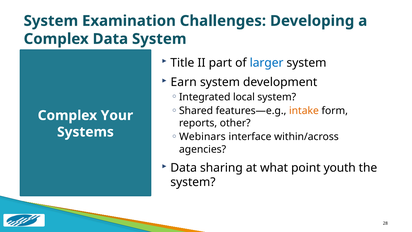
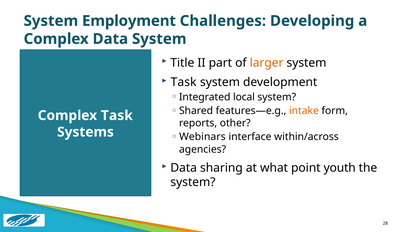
Examination: Examination -> Employment (129, 21)
larger colour: blue -> orange (267, 63)
Earn: Earn -> Task (184, 82)
Complex Your: Your -> Task (117, 115)
